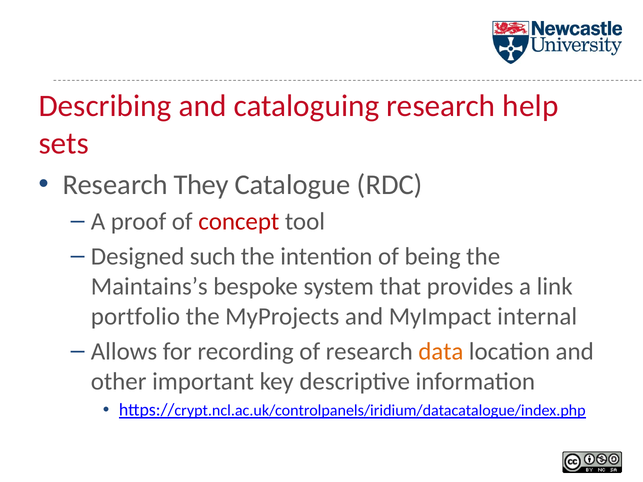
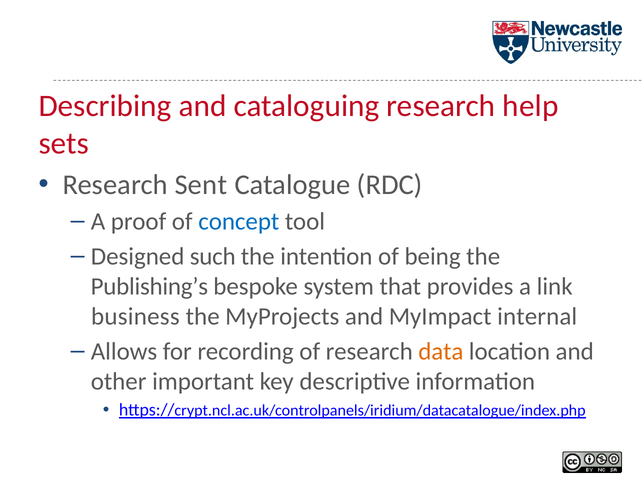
They: They -> Sent (201, 185)
concept colour: red -> blue (239, 222)
Maintains’s: Maintains’s -> Publishing’s (149, 287)
portfolio: portfolio -> business (135, 317)
